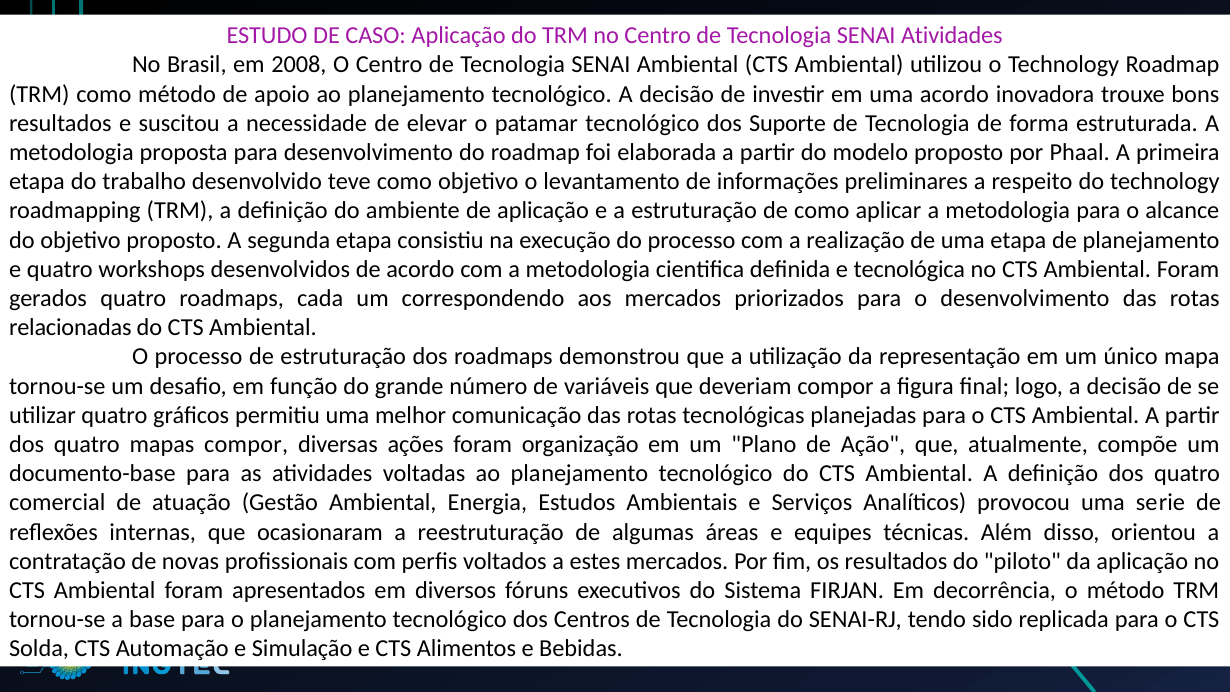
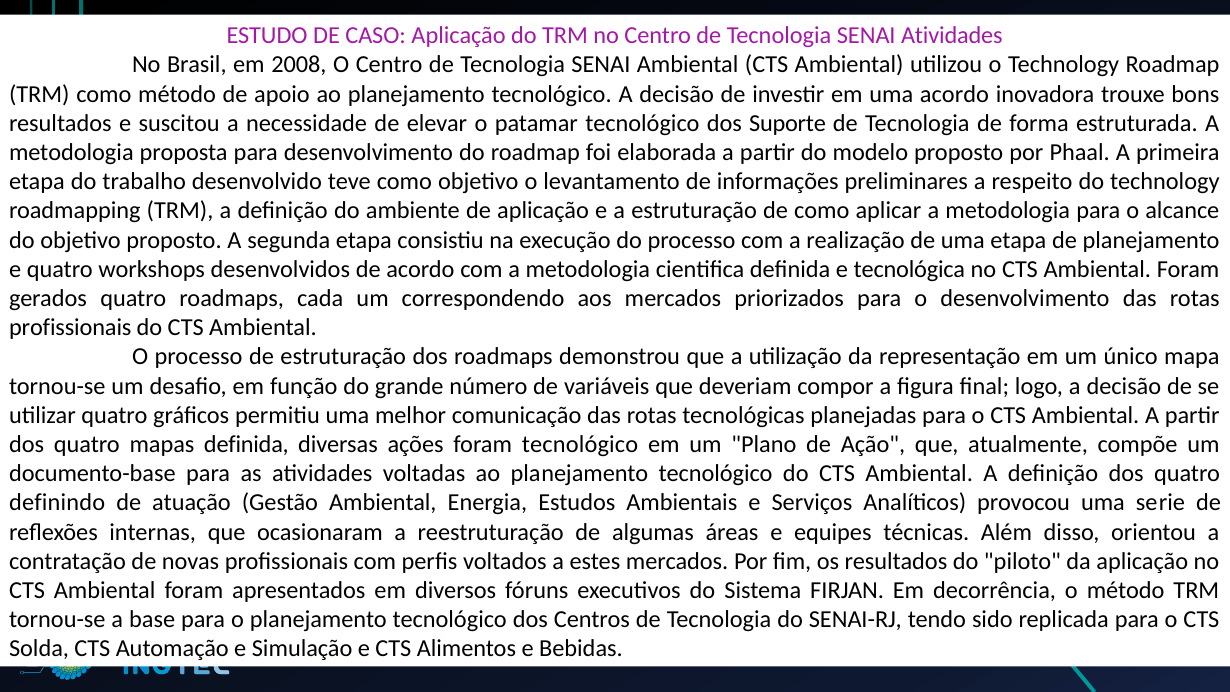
relacionadas: relacionadas -> profissionais (70, 328)
mapas compor: compor -> definida (246, 444)
foram organização: organização -> tecnológico (580, 444)
comercial: comercial -> definindo (57, 503)
